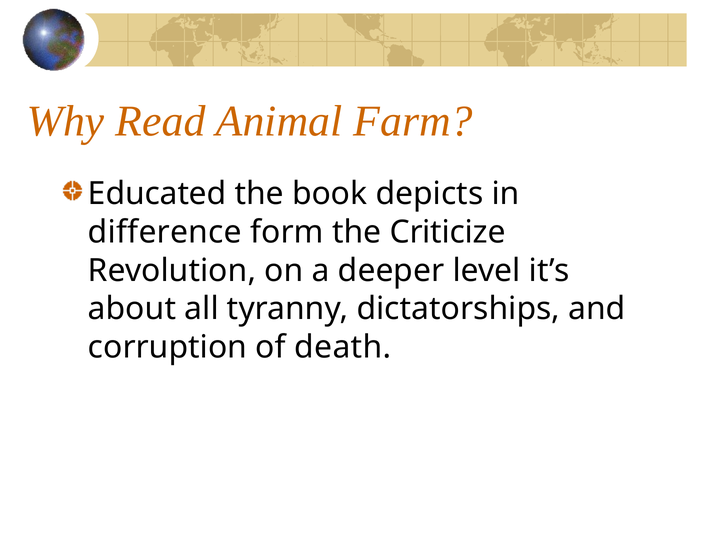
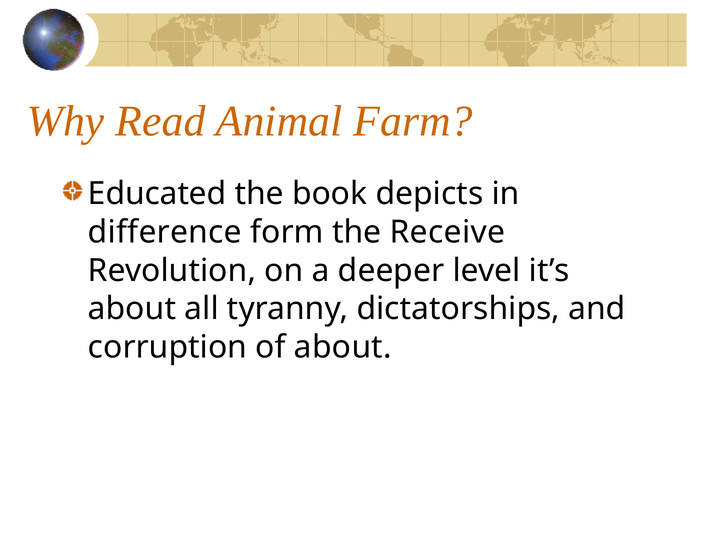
Criticize: Criticize -> Receive (447, 232)
of death: death -> about (343, 347)
